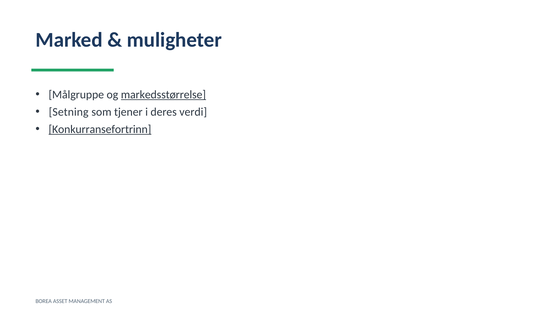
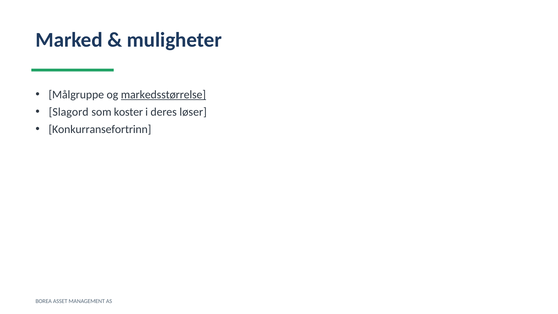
Setning: Setning -> Slagord (69, 112)
tjener: tjener -> koster (128, 112)
verdi: verdi -> løser (193, 112)
Konkurransefortrinn underline: present -> none (100, 129)
